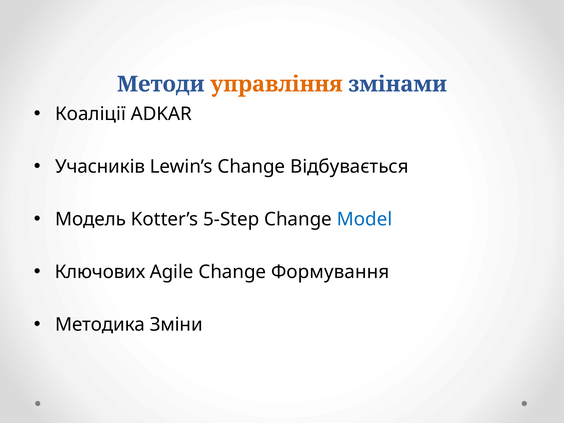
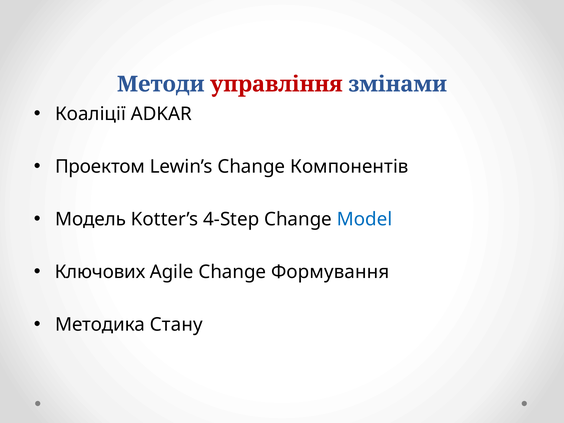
управління colour: orange -> red (276, 84)
Учасників: Учасників -> Проектом (100, 167)
Відбувається: Відбувається -> Компонентів (349, 167)
5-Step: 5-Step -> 4-Step (231, 219)
Зміни: Зміни -> Стану (176, 325)
